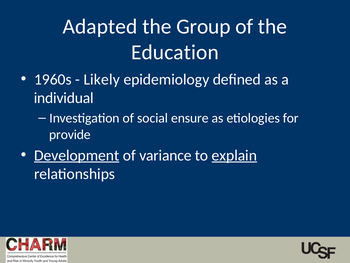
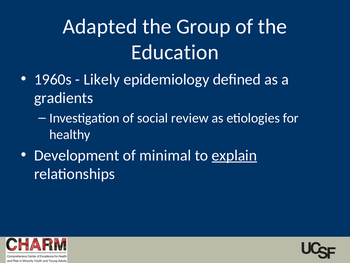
individual: individual -> gradients (64, 98)
ensure: ensure -> review (190, 118)
provide: provide -> healthy (70, 134)
Development underline: present -> none (77, 155)
variance: variance -> minimal (165, 155)
